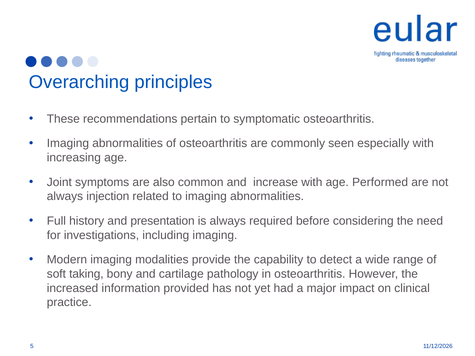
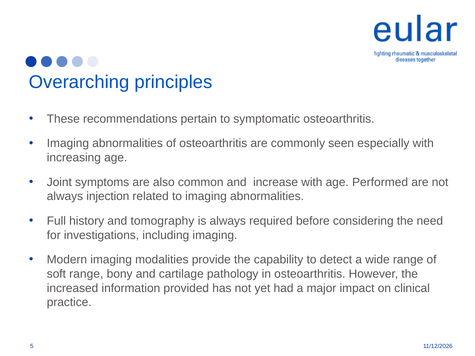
presentation: presentation -> tomography (162, 221)
soft taking: taking -> range (86, 274)
